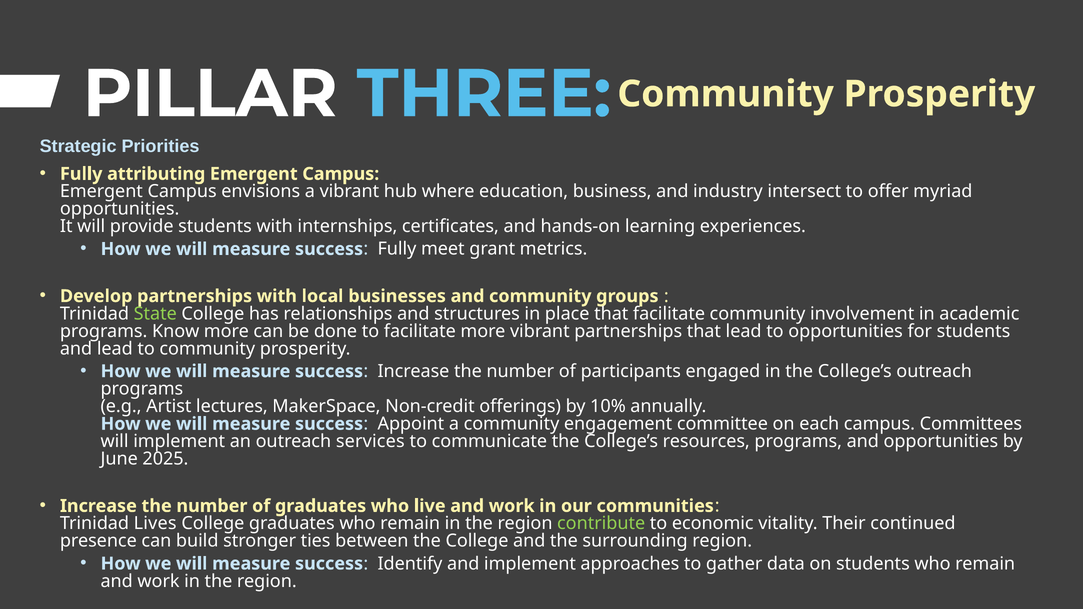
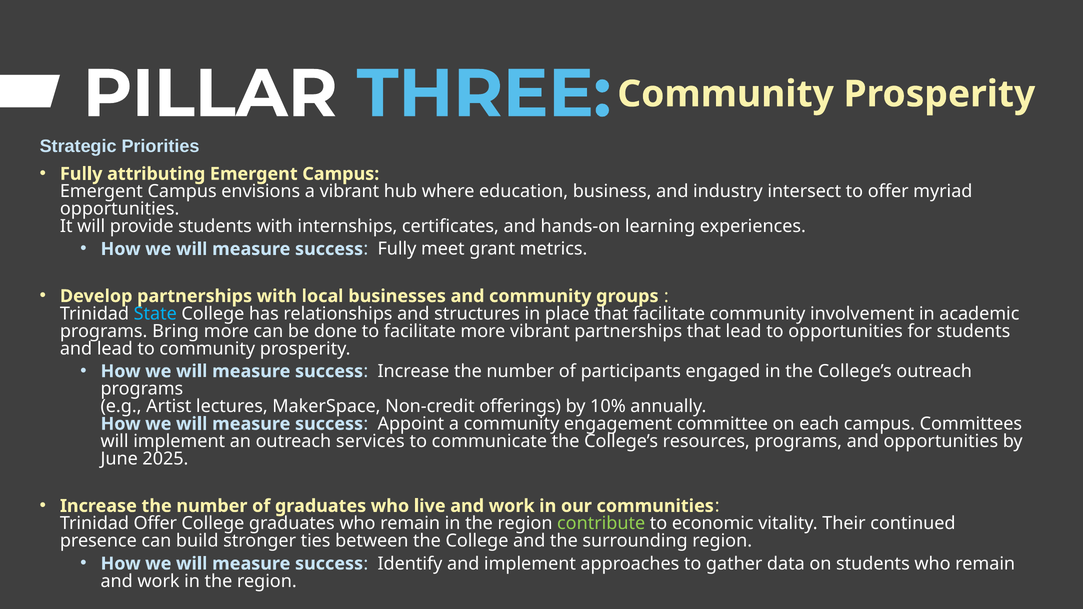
State colour: light green -> light blue (155, 314)
Know: Know -> Bring (176, 331)
Trinidad Lives: Lives -> Offer (155, 524)
